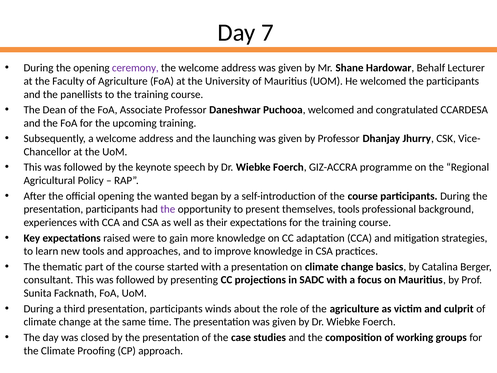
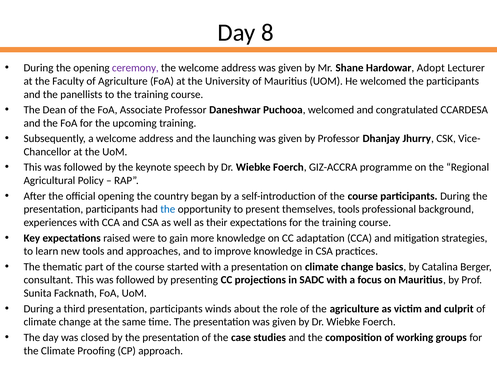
7: 7 -> 8 (267, 33)
Behalf: Behalf -> Adopt (431, 68)
wanted: wanted -> country (171, 196)
the colour: purple -> blue (168, 209)
